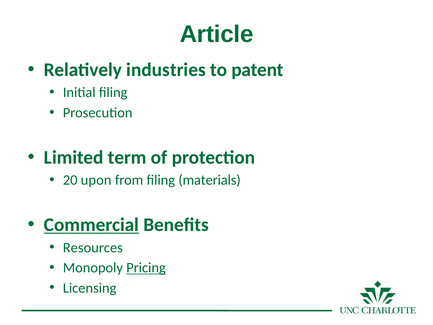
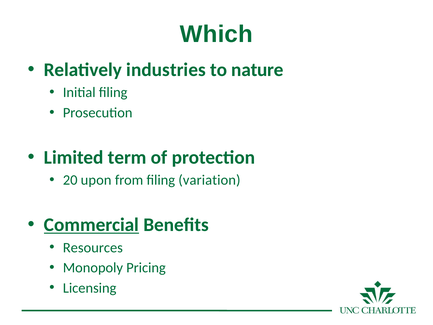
Article: Article -> Which (216, 34)
patent: patent -> nature (257, 70)
materials: materials -> variation (209, 180)
Pricing underline: present -> none (146, 268)
